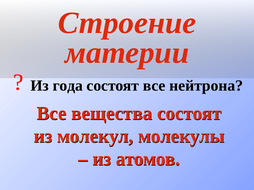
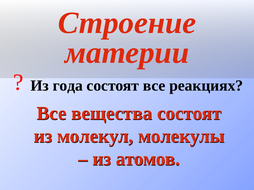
нейтрона: нейтрона -> реакциях (206, 86)
